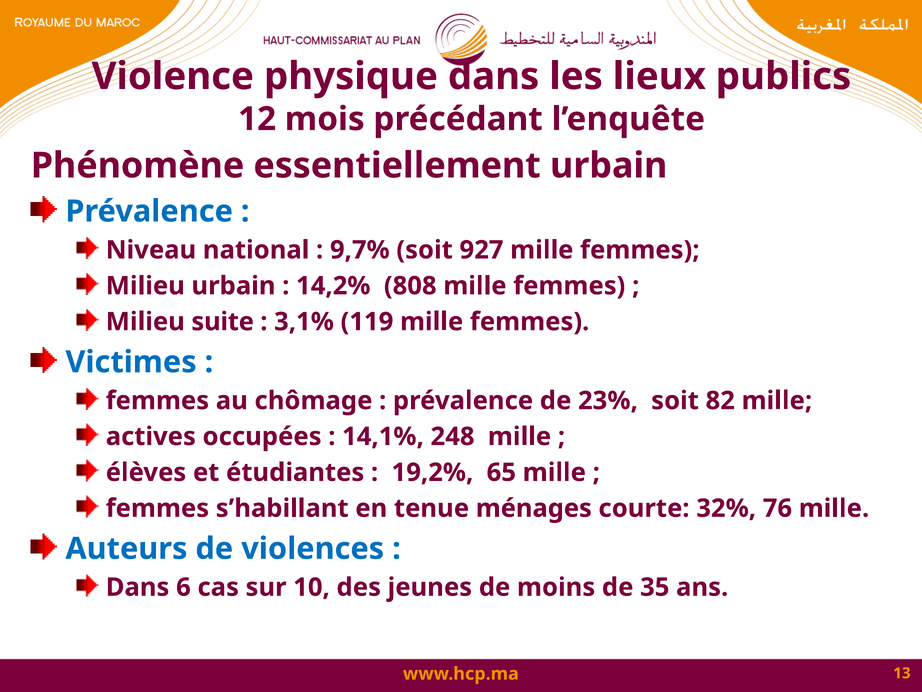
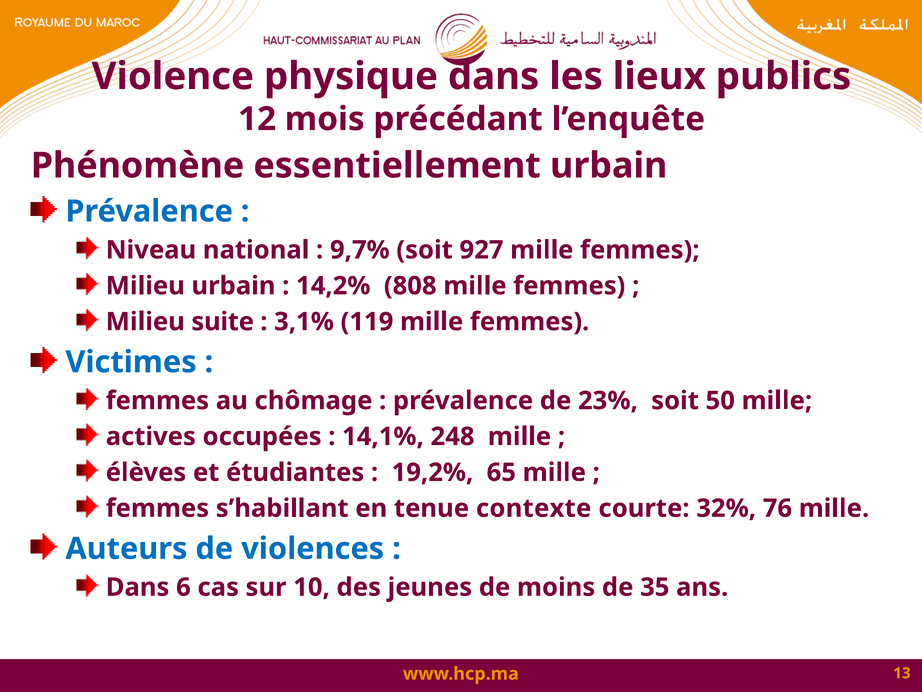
82: 82 -> 50 (720, 400)
ménages: ménages -> contexte (534, 508)
